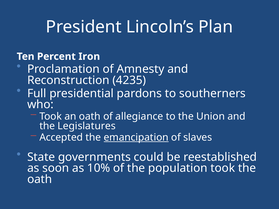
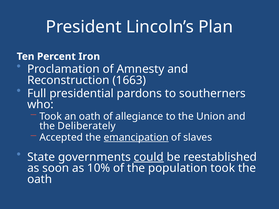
4235: 4235 -> 1663 (129, 80)
Legislatures: Legislatures -> Deliberately (87, 126)
could underline: none -> present (149, 157)
